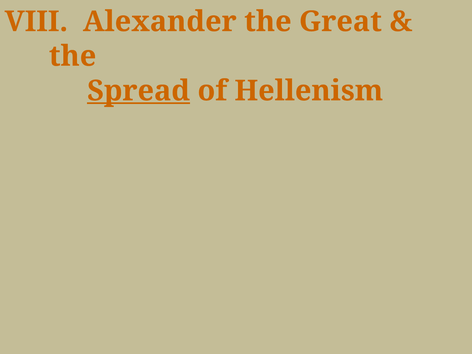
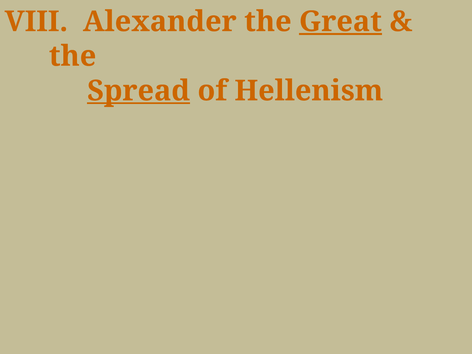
Great underline: none -> present (340, 22)
